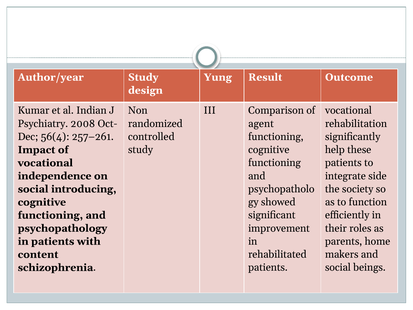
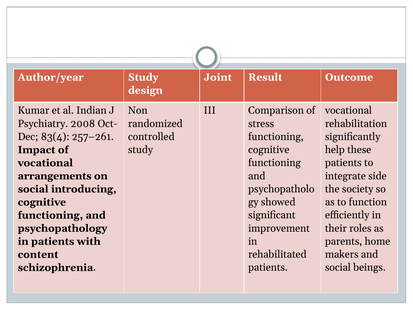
Yung: Yung -> Joint (218, 77)
agent: agent -> stress (261, 124)
56(4: 56(4 -> 83(4 (55, 137)
independence: independence -> arrangements (55, 176)
